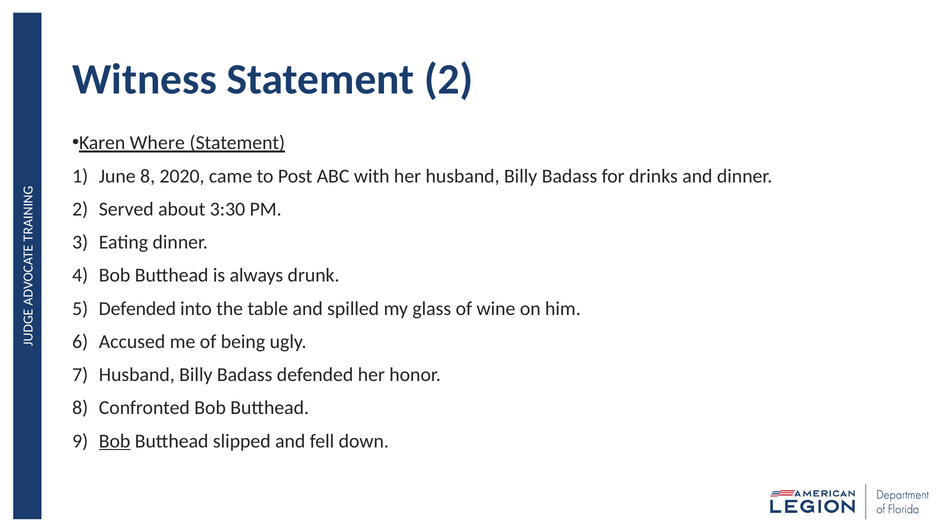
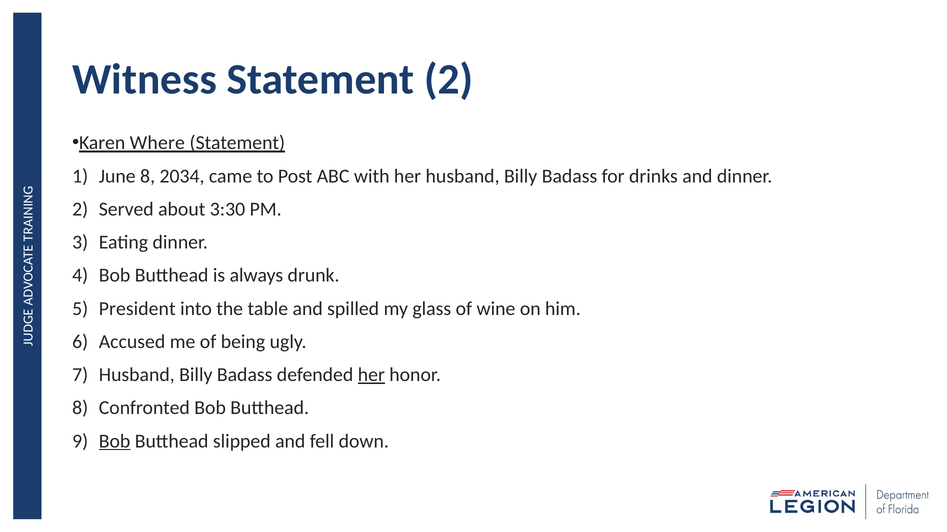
2020: 2020 -> 2034 (182, 176)
Defended: Defended -> President (137, 309)
her underline: none -> present (371, 375)
